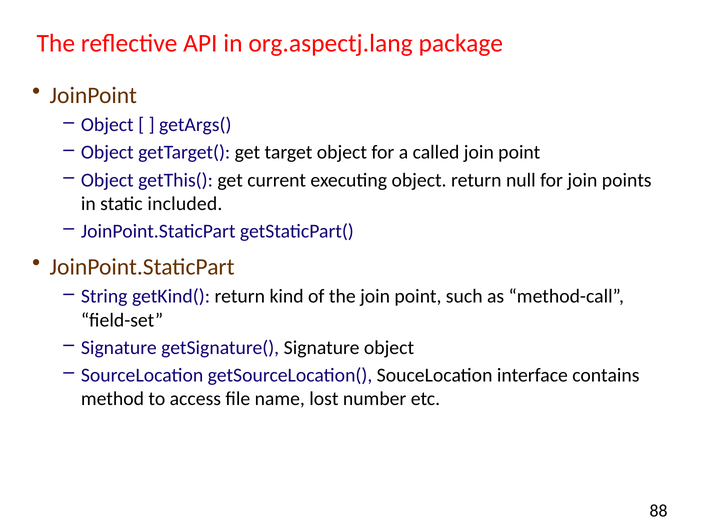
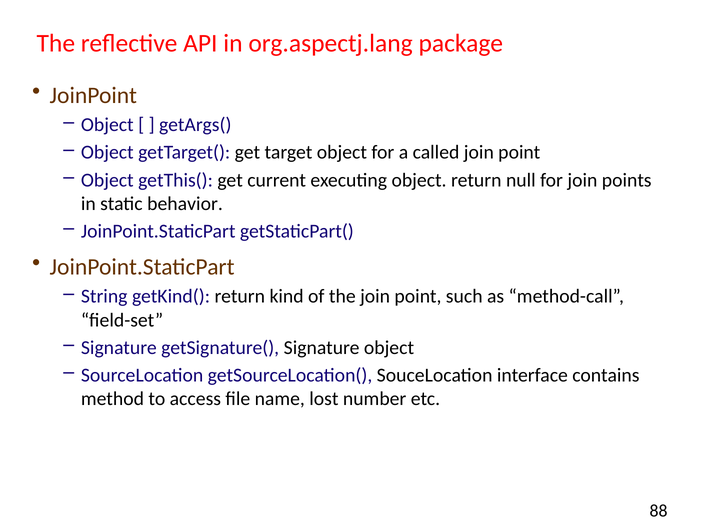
included: included -> behavior (185, 204)
